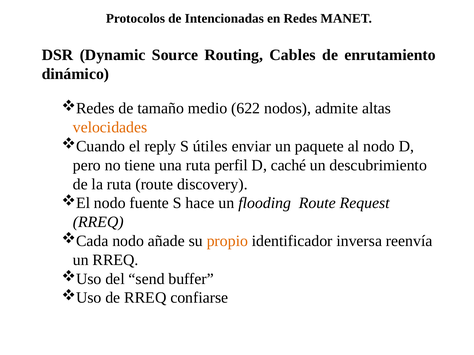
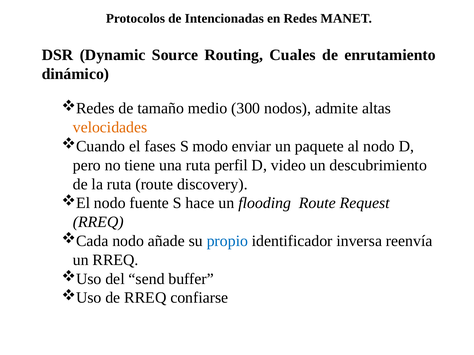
Cables: Cables -> Cuales (293, 55)
622: 622 -> 300 (246, 109)
reply: reply -> fases (160, 147)
útiles: útiles -> modo (210, 147)
caché: caché -> video (288, 165)
propio colour: orange -> blue (227, 241)
